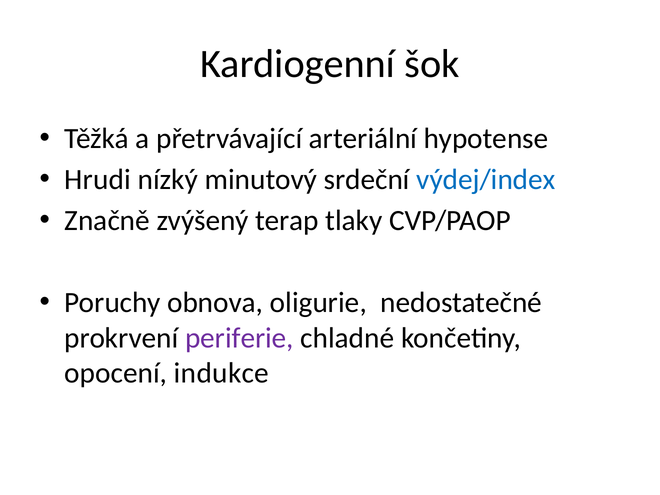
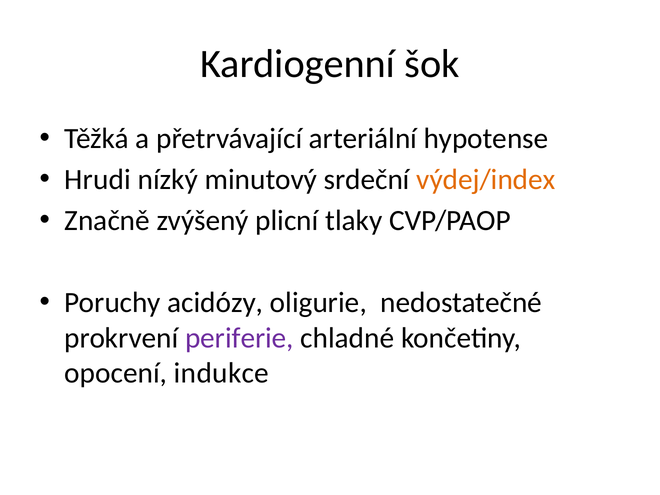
výdej/index colour: blue -> orange (486, 180)
terap: terap -> plicní (287, 221)
obnova: obnova -> acidózy (215, 303)
